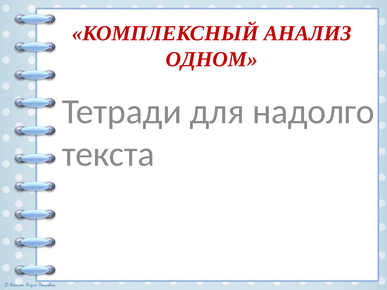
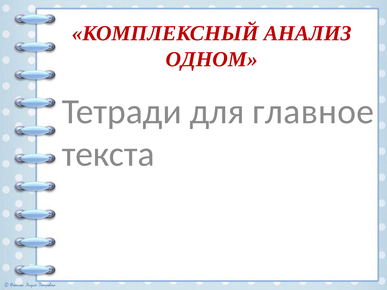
надолго: надолго -> главное (313, 112)
